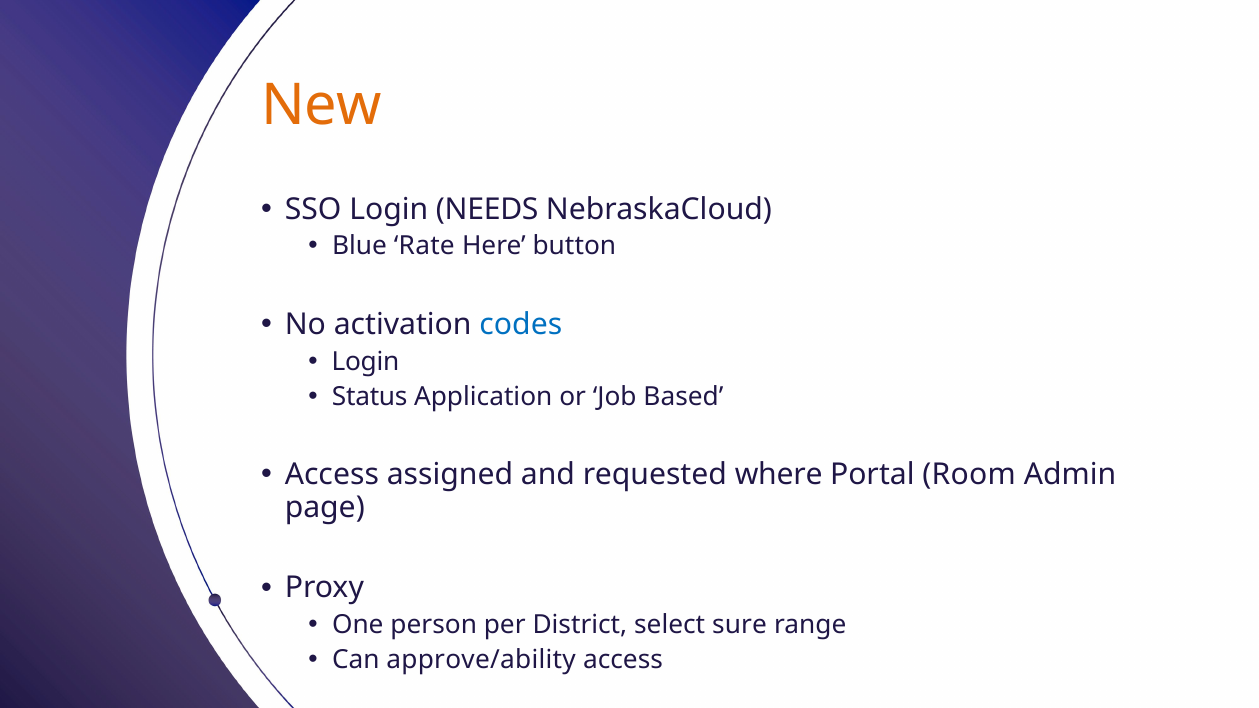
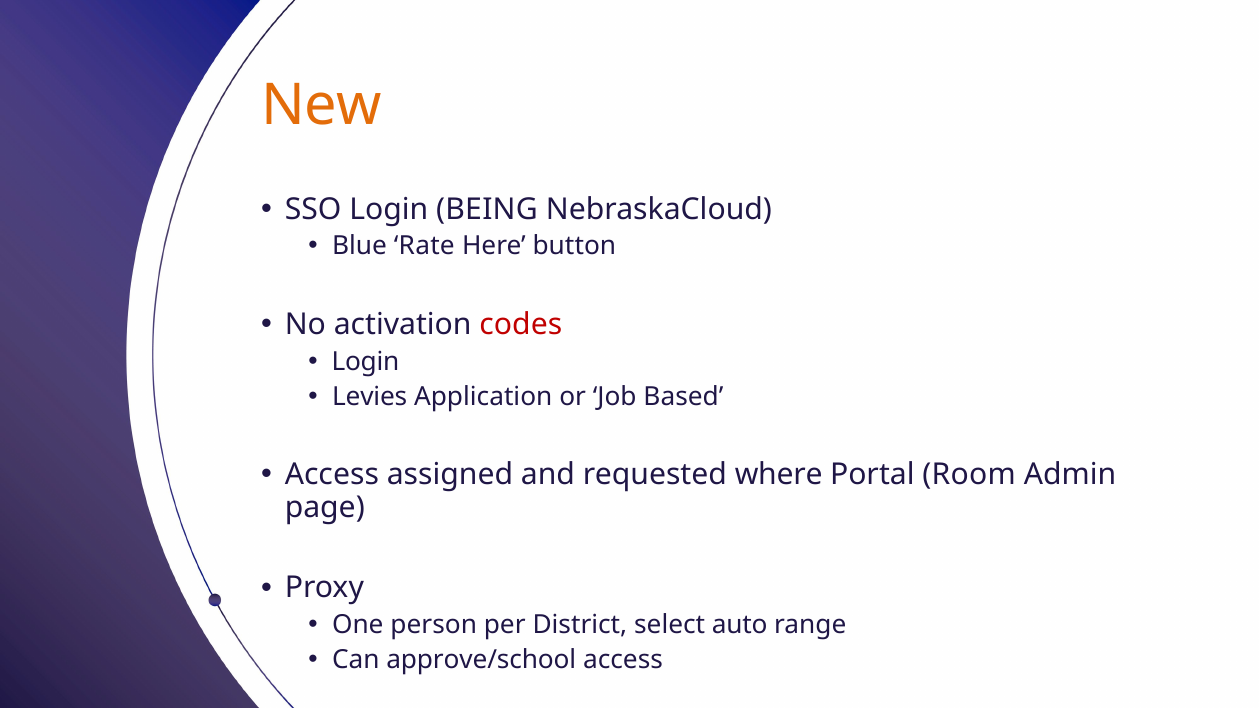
NEEDS: NEEDS -> BEING (487, 209)
codes colour: blue -> red (521, 325)
Status: Status -> Levies (370, 397)
sure: sure -> auto (740, 625)
approve/ability: approve/ability -> approve/school (481, 660)
